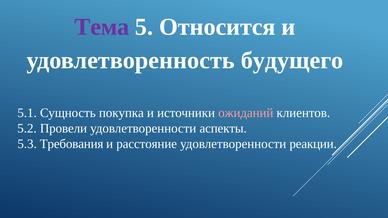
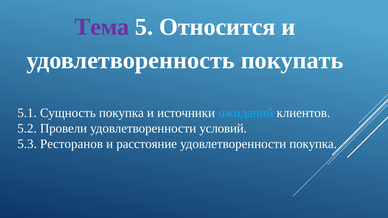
будущего: будущего -> покупать (292, 60)
ожиданий colour: pink -> light blue (246, 113)
аспекты: аспекты -> условий (223, 128)
Требования: Требования -> Ресторанов (71, 144)
удовлетворенности реакции: реакции -> покупка (313, 144)
